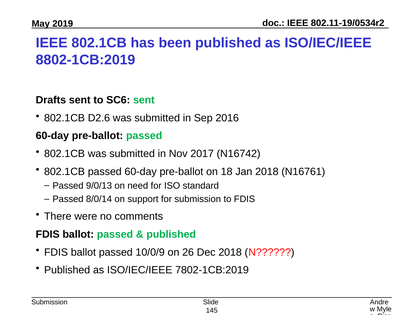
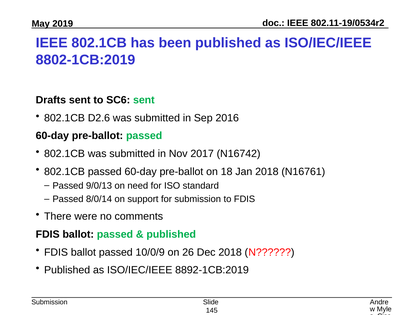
7802-1CB:2019: 7802-1CB:2019 -> 8892-1CB:2019 (212, 270)
